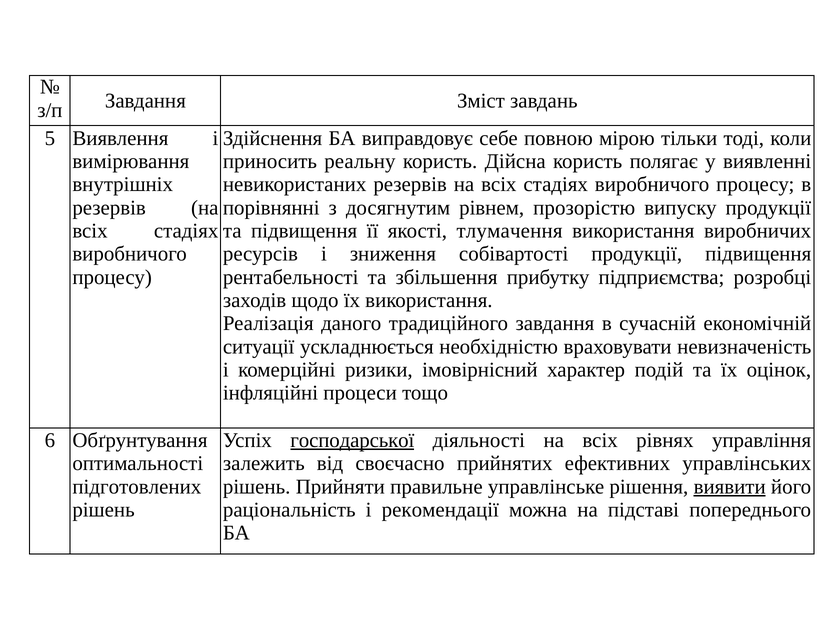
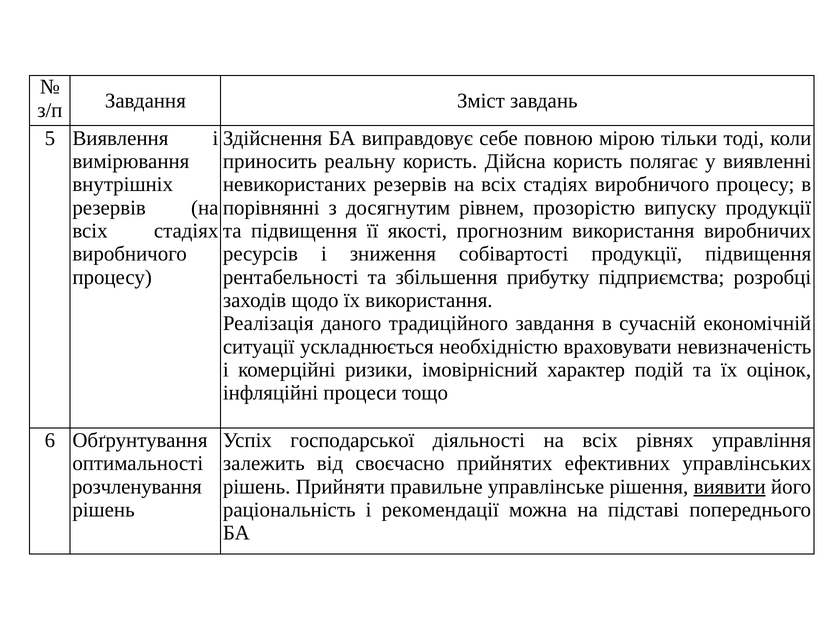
тлумачення: тлумачення -> прогнозним (510, 231)
господарської underline: present -> none (352, 440)
підготовлених: підготовлених -> розчленування (137, 486)
